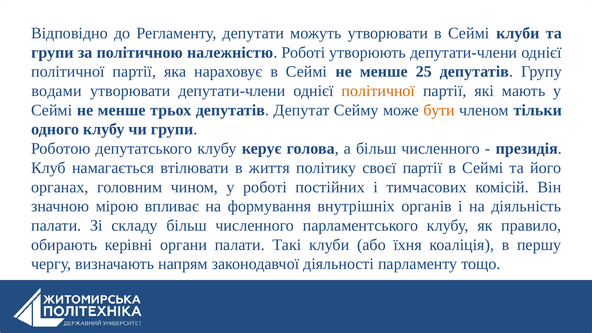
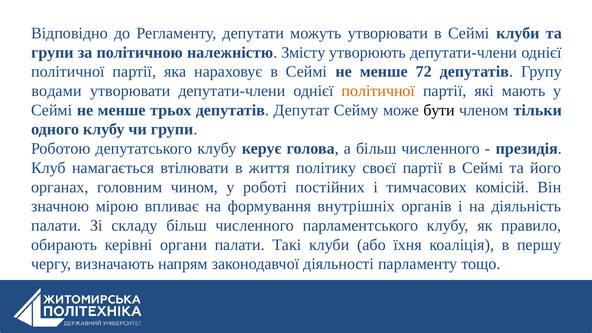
належністю Роботі: Роботі -> Змісту (303, 52)
25: 25 -> 72 (424, 72)
бути colour: orange -> black (439, 110)
